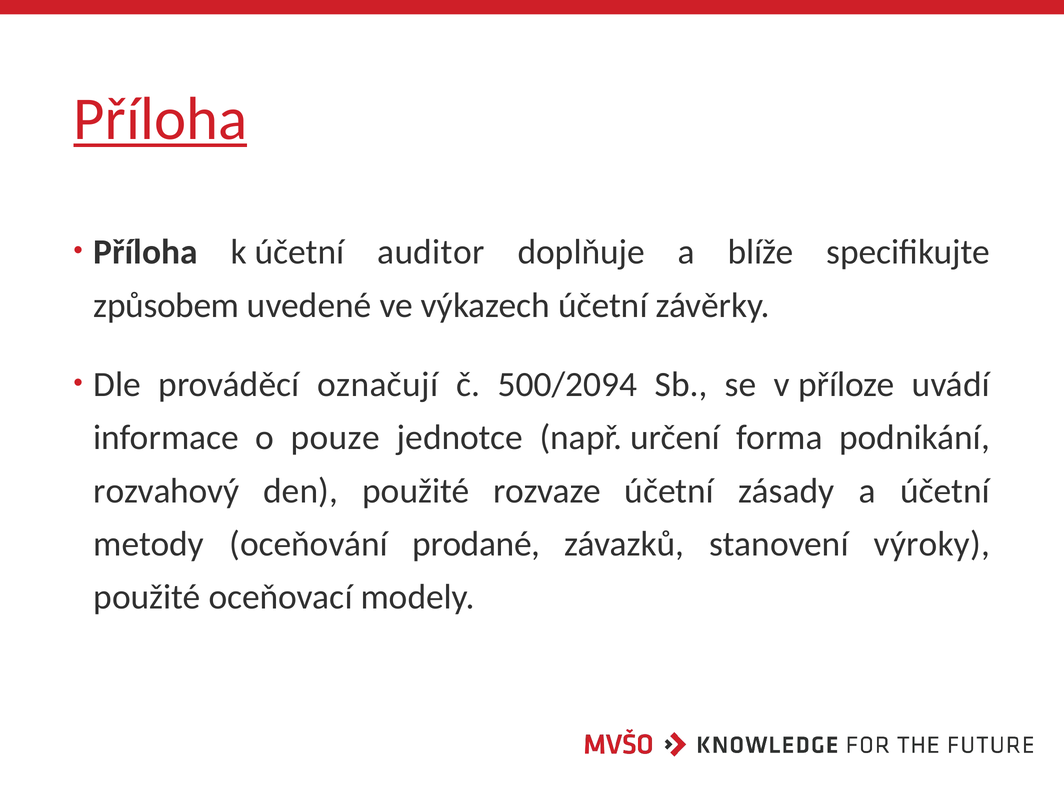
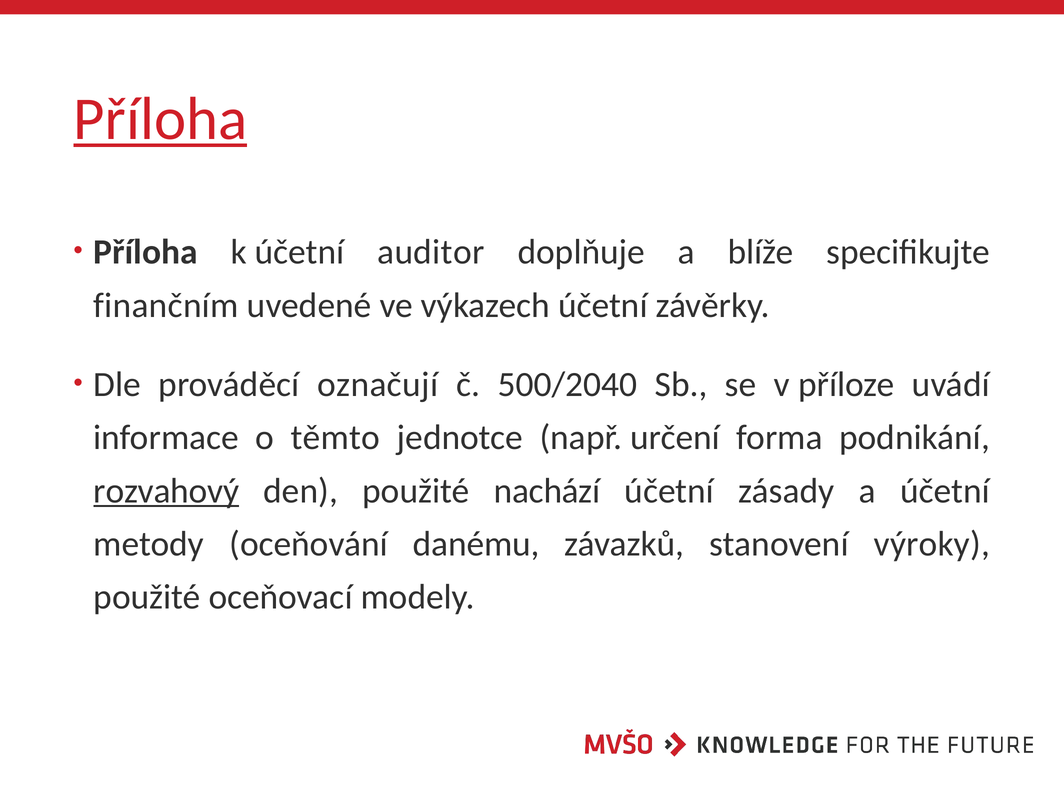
způsobem: způsobem -> finančním (166, 305)
500/2094: 500/2094 -> 500/2040 (567, 384)
pouze: pouze -> těmto (335, 438)
rozvahový underline: none -> present (166, 491)
rozvaze: rozvaze -> nachází (547, 491)
prodané: prodané -> danému (476, 544)
